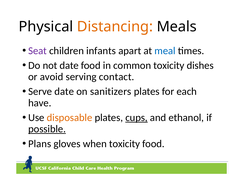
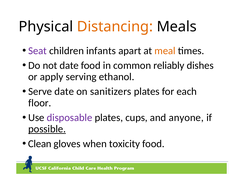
meal colour: blue -> orange (165, 51)
common toxicity: toxicity -> reliably (169, 65)
avoid: avoid -> apply (52, 77)
contact: contact -> ethanol (117, 77)
have: have -> floor (40, 103)
disposable colour: orange -> purple (70, 117)
cups underline: present -> none (136, 117)
ethanol: ethanol -> anyone (186, 117)
Plans: Plans -> Clean (40, 143)
